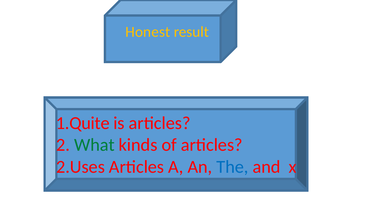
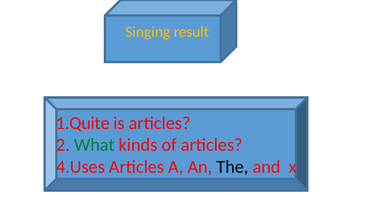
Honest: Honest -> Singing (148, 32)
2.Uses: 2.Uses -> 4.Uses (81, 167)
The colour: blue -> black (232, 167)
